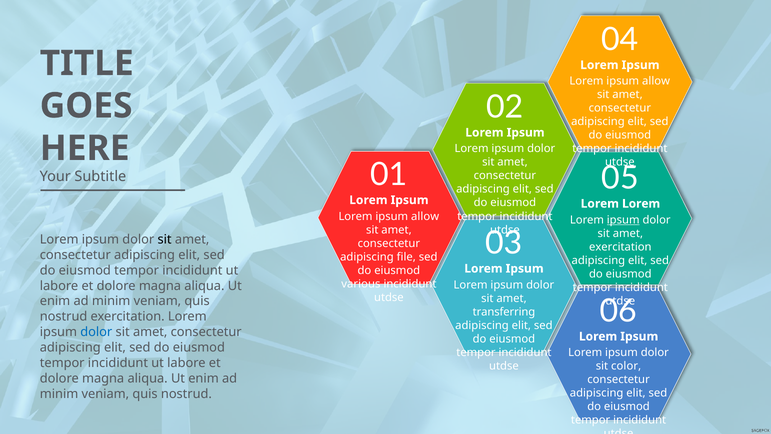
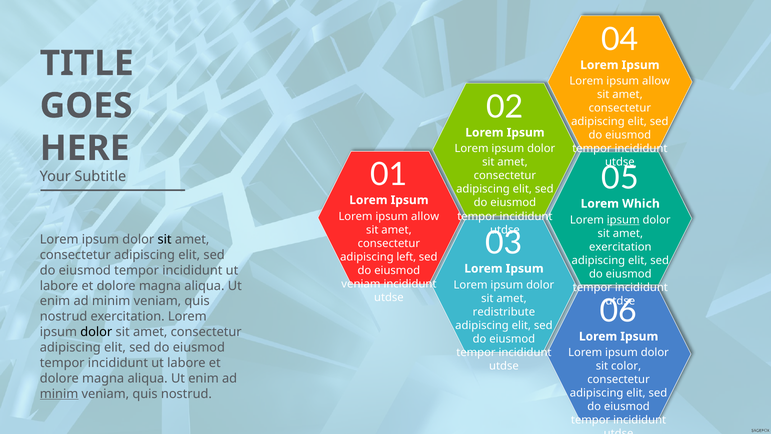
Lorem: Lorem -> Which (641, 204)
file: file -> left (406, 257)
various: various -> veniam (361, 284)
transferring: transferring -> redistribute (504, 312)
dolor colour: blue -> black (96, 332)
minim underline: none -> present (59, 393)
